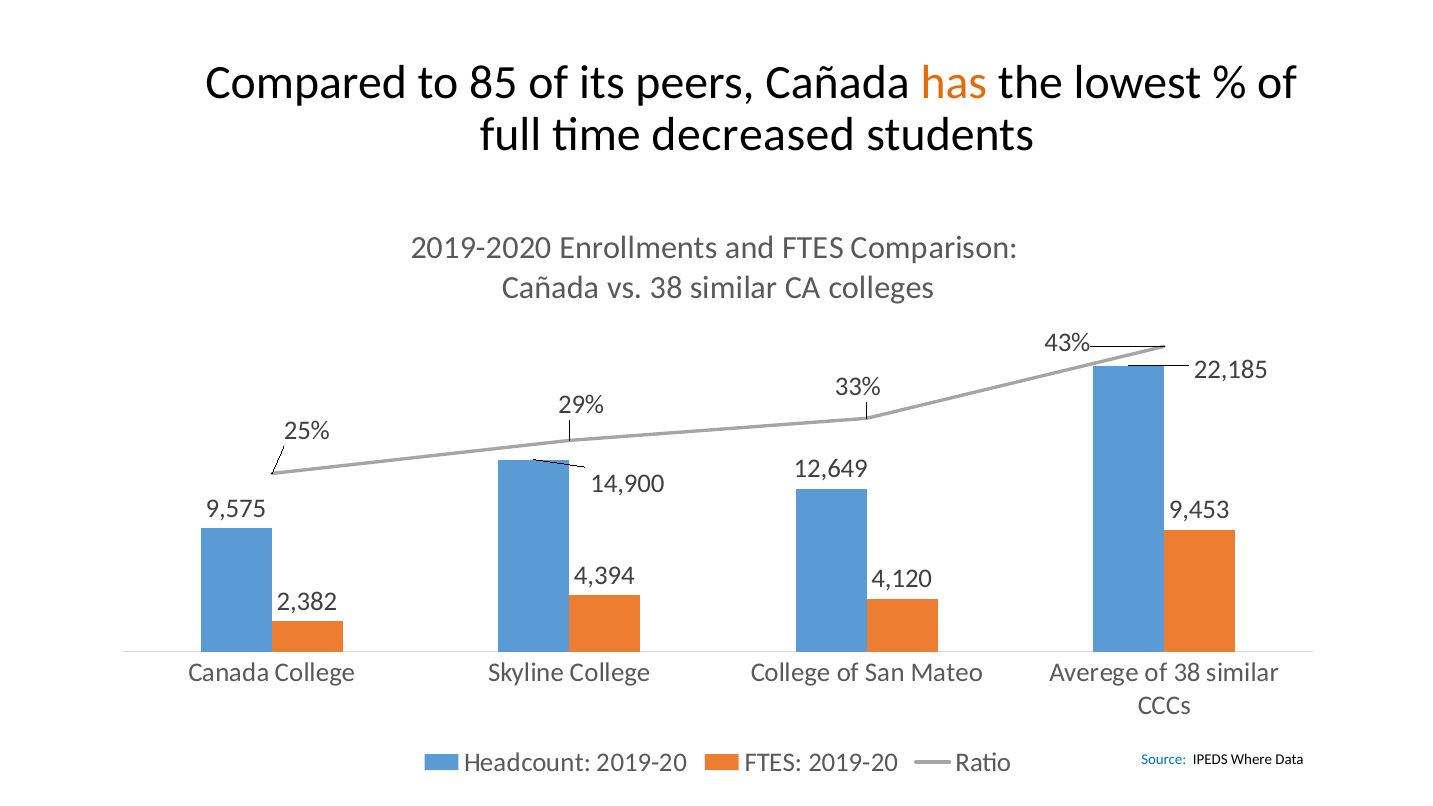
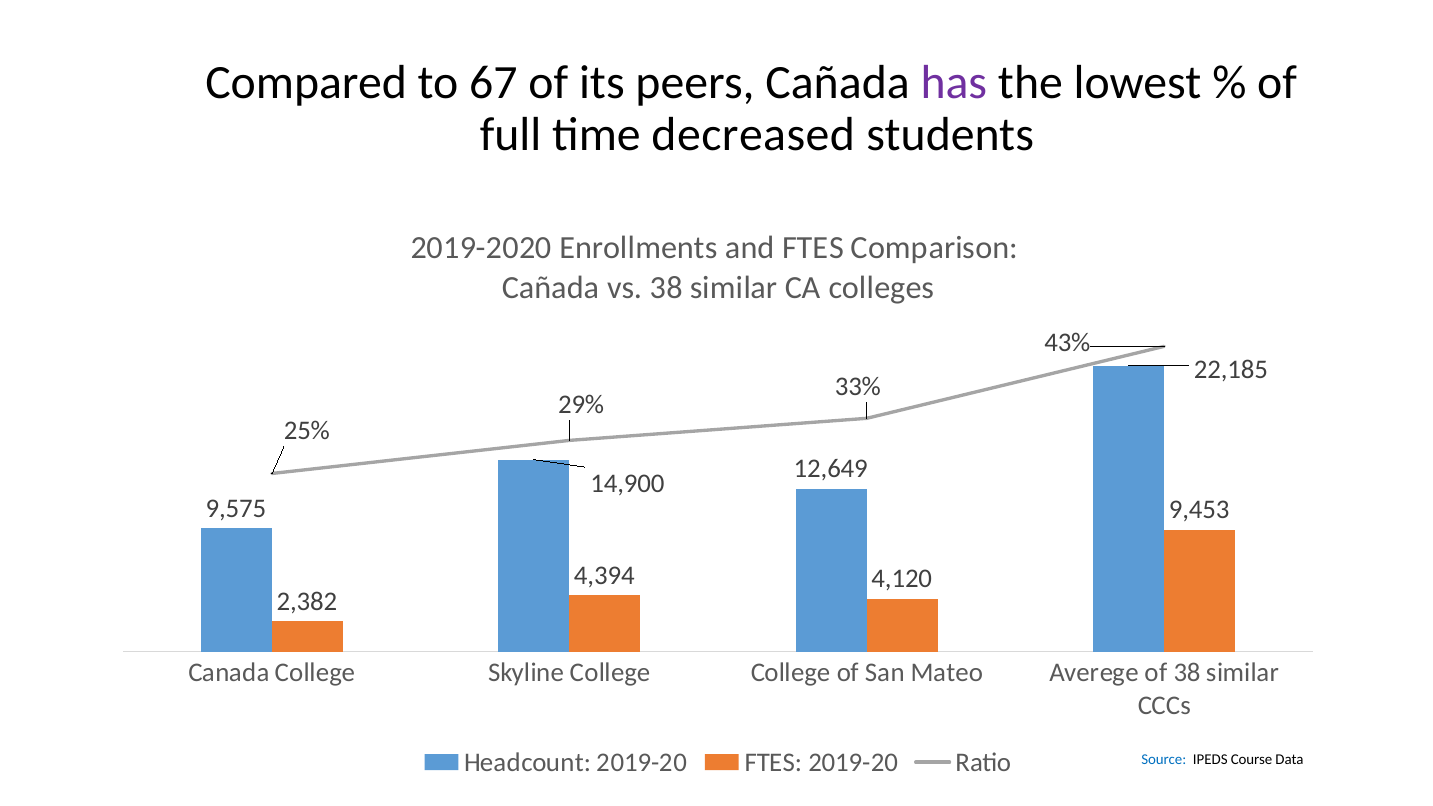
85: 85 -> 67 (493, 83)
has colour: orange -> purple (954, 83)
Where: Where -> Course (1252, 760)
